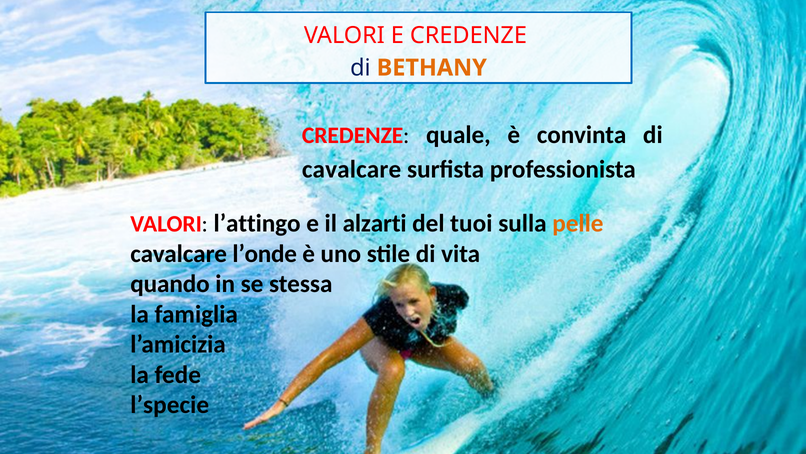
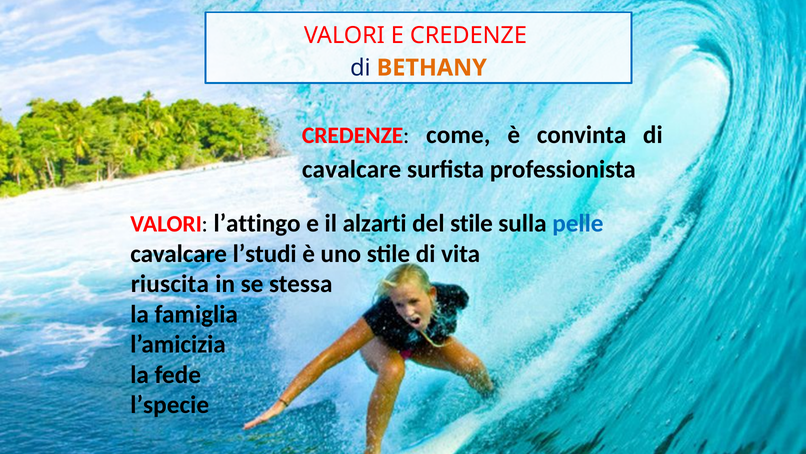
quale: quale -> come (458, 135)
del tuoi: tuoi -> stile (472, 223)
pelle colour: orange -> blue (578, 223)
l’onde: l’onde -> l’studi (265, 253)
quando: quando -> riuscita (170, 284)
